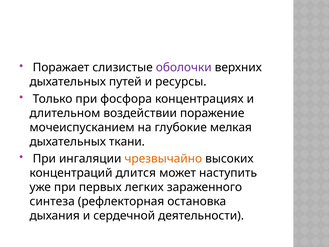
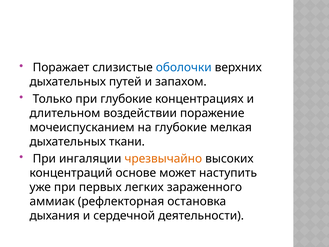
оболочки colour: purple -> blue (184, 67)
ресурсы: ресурсы -> запахом (181, 82)
при фосфора: фосфора -> глубокие (126, 99)
длится: длится -> основе (136, 173)
синтеза: синтеза -> аммиак (52, 201)
